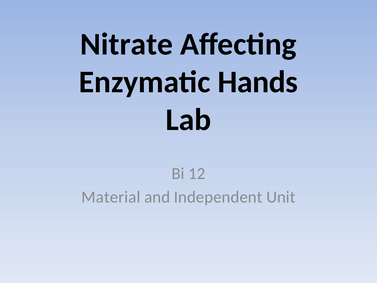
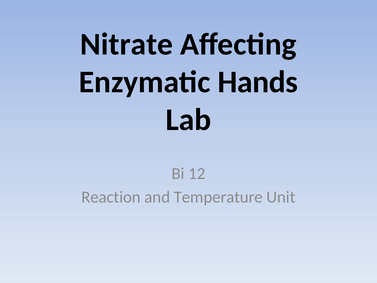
Material: Material -> Reaction (111, 197)
Independent: Independent -> Temperature (218, 197)
